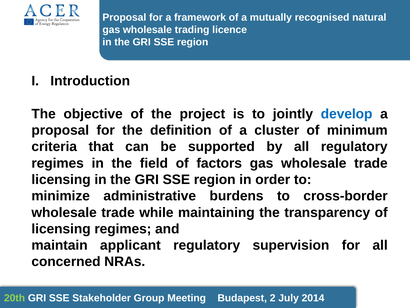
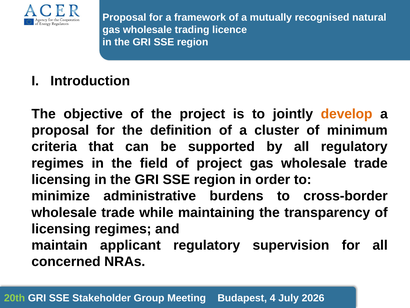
develop colour: blue -> orange (347, 114)
of factors: factors -> project (219, 163)
2: 2 -> 4 (273, 298)
2014: 2014 -> 2026 (313, 298)
